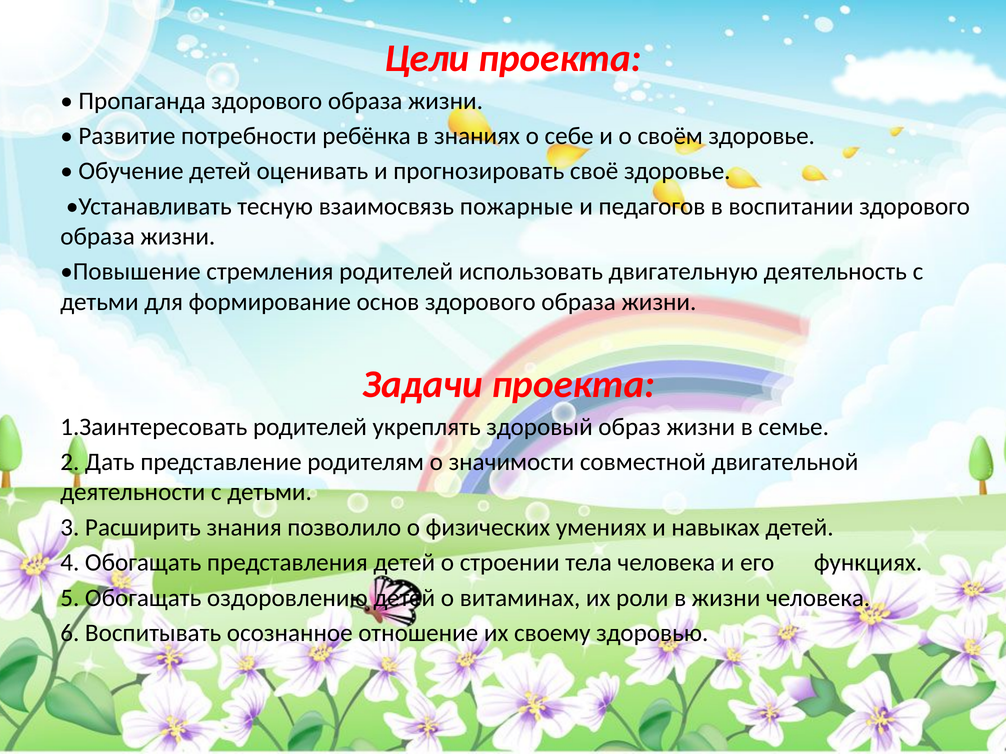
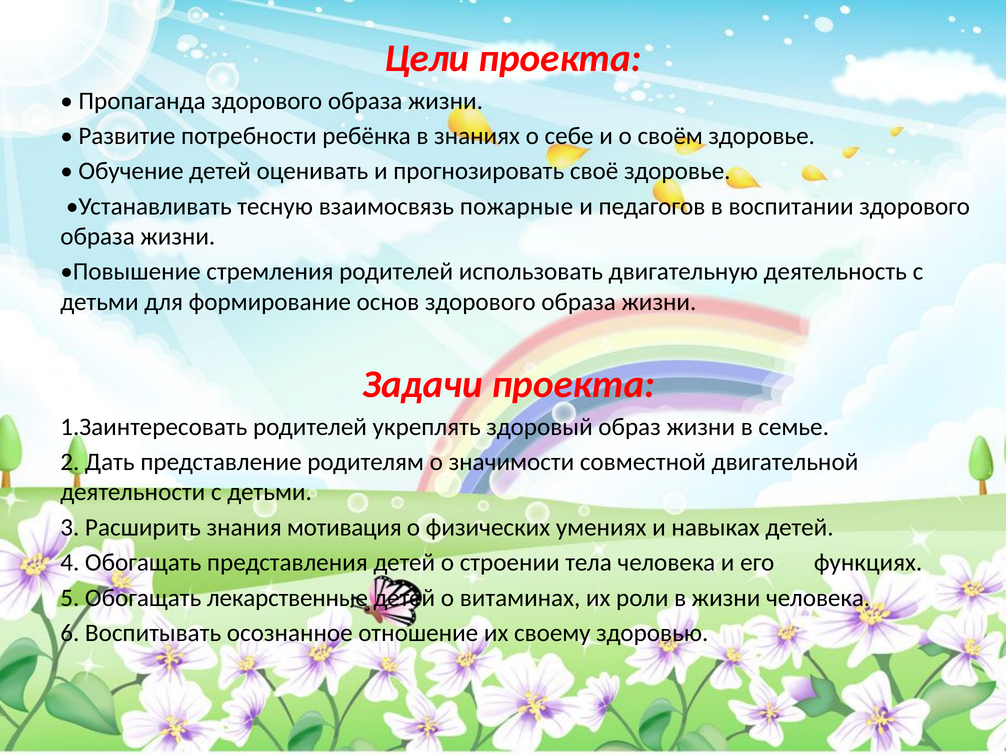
позволило: позволило -> мотивация (344, 528)
оздоровлению: оздоровлению -> лекарственные (287, 598)
